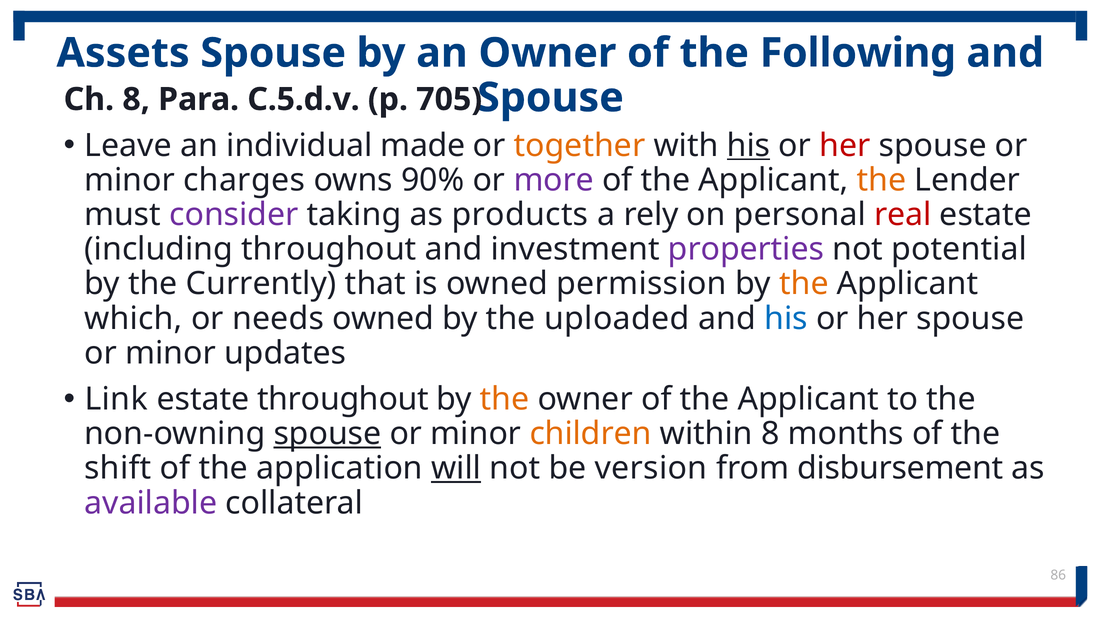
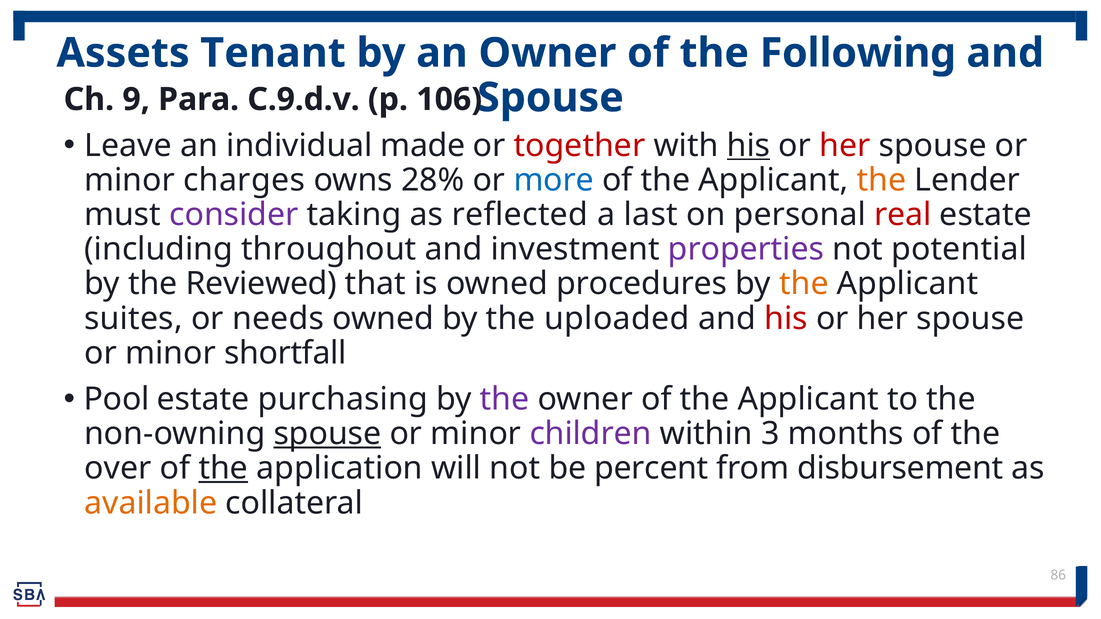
Assets Spouse: Spouse -> Tenant (273, 53)
Ch 8: 8 -> 9 (136, 99)
C.5.d.v: C.5.d.v -> C.9.d.v (304, 99)
705: 705 -> 106 (449, 99)
together colour: orange -> red (580, 146)
90%: 90% -> 28% (433, 180)
more colour: purple -> blue (554, 180)
products: products -> reflected (520, 215)
rely: rely -> last (651, 215)
Currently: Currently -> Reviewed (261, 284)
permission: permission -> procedures (642, 284)
which: which -> suites (133, 319)
his colour: blue -> red (786, 319)
updates: updates -> shortfall (285, 353)
Link: Link -> Pool (117, 399)
estate throughout: throughout -> purchasing (343, 399)
the colour: orange -> purple (505, 399)
children colour: orange -> purple (591, 434)
within 8: 8 -> 3 (770, 434)
shift: shift -> over (118, 469)
the underline: none -> present (223, 469)
will underline: present -> none (456, 469)
version: version -> percent (651, 469)
available colour: purple -> orange (151, 503)
